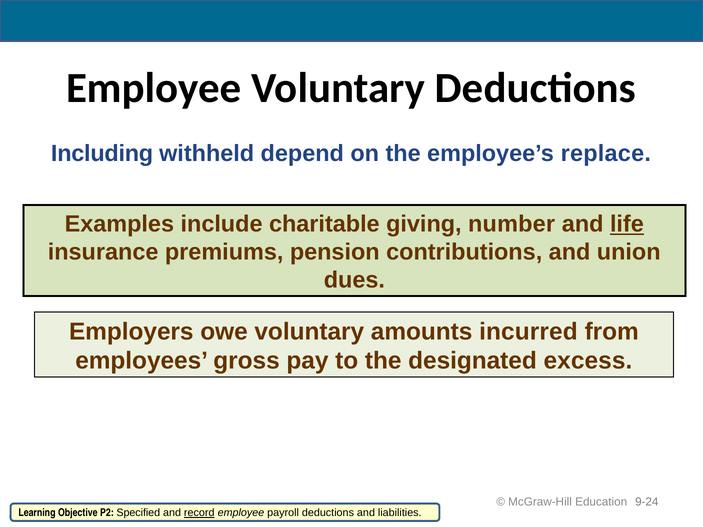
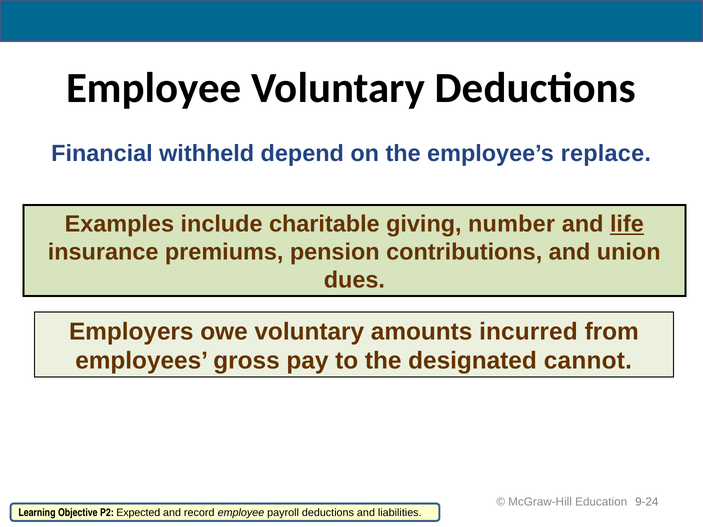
Including: Including -> Financial (102, 154)
excess: excess -> cannot (588, 361)
Specified: Specified -> Expected (138, 513)
record underline: present -> none (199, 513)
